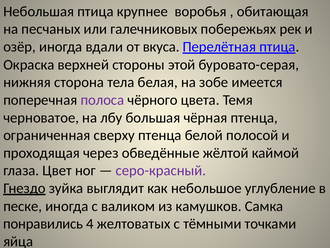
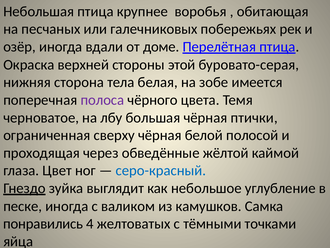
вкуса: вкуса -> доме (161, 47)
чёрная птенца: птенца -> птички (254, 117)
сверху птенца: птенца -> чёрная (160, 135)
серо-красный colour: purple -> blue (161, 170)
